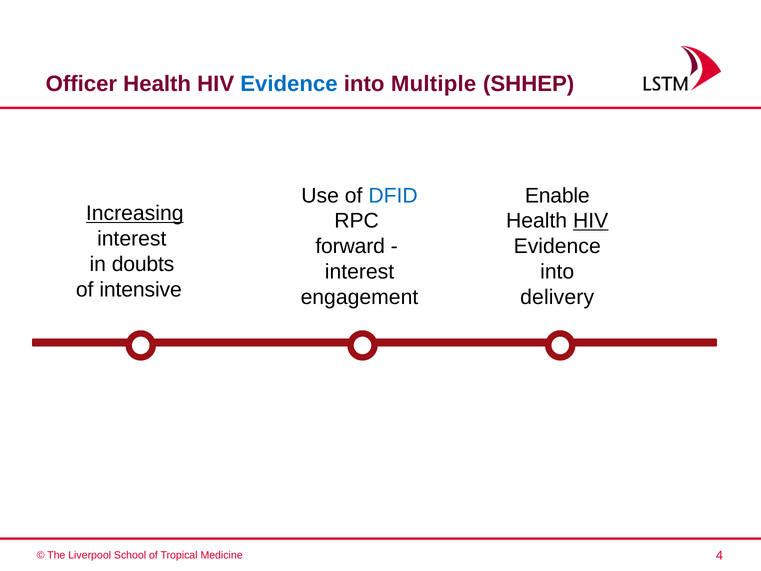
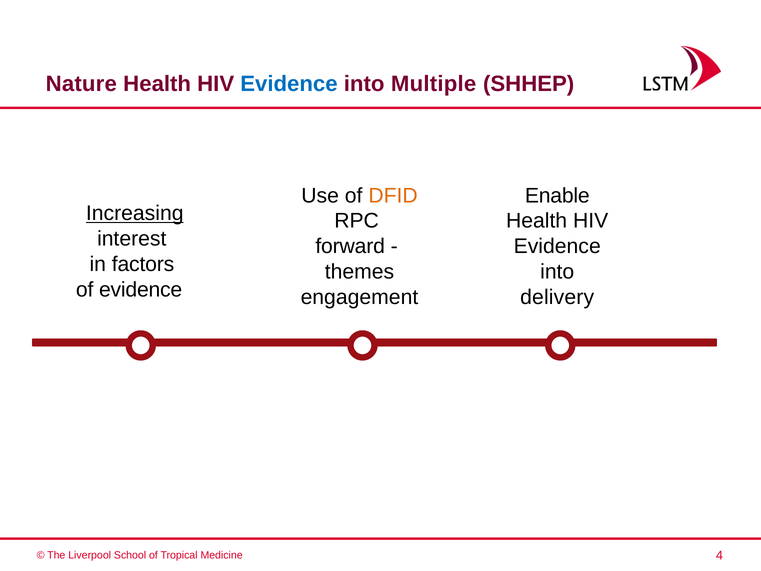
Officer: Officer -> Nature (81, 84)
DFID colour: blue -> orange (393, 195)
HIV underline: present -> none (591, 221)
doubts: doubts -> factors (143, 264)
interest: interest -> themes (360, 272)
of intensive: intensive -> evidence (141, 290)
